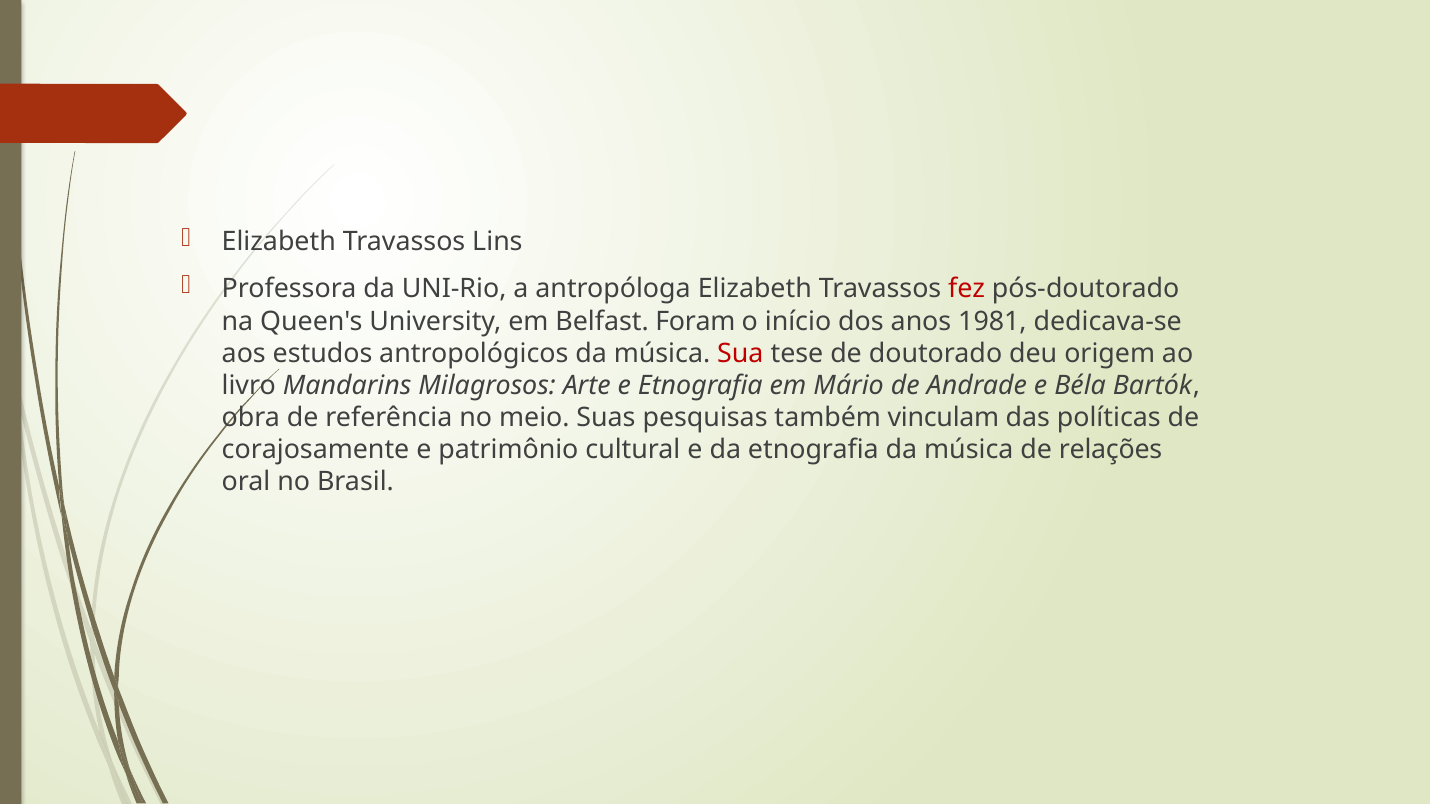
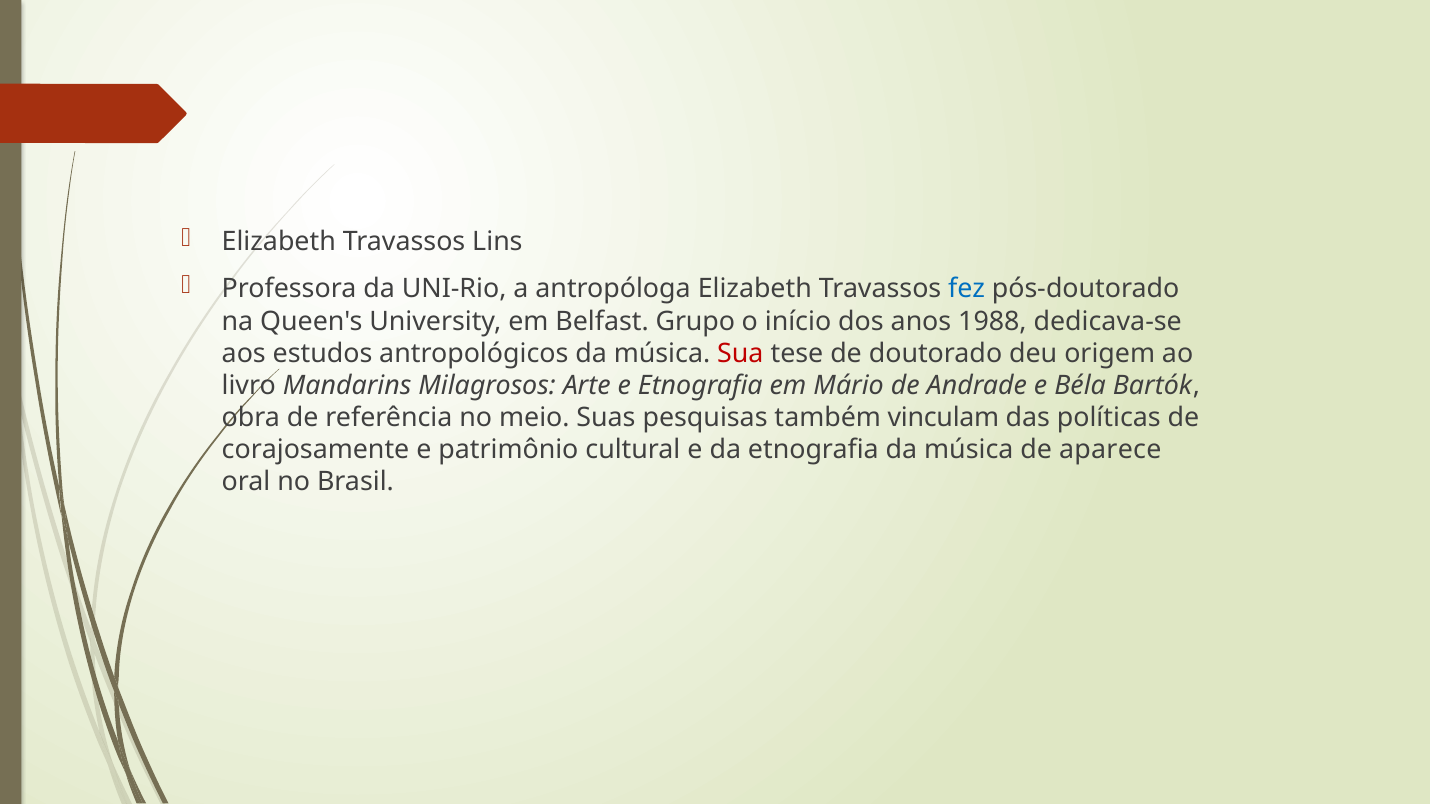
fez colour: red -> blue (967, 289)
Foram: Foram -> Grupo (695, 321)
1981: 1981 -> 1988 (992, 321)
relações: relações -> aparece (1110, 450)
